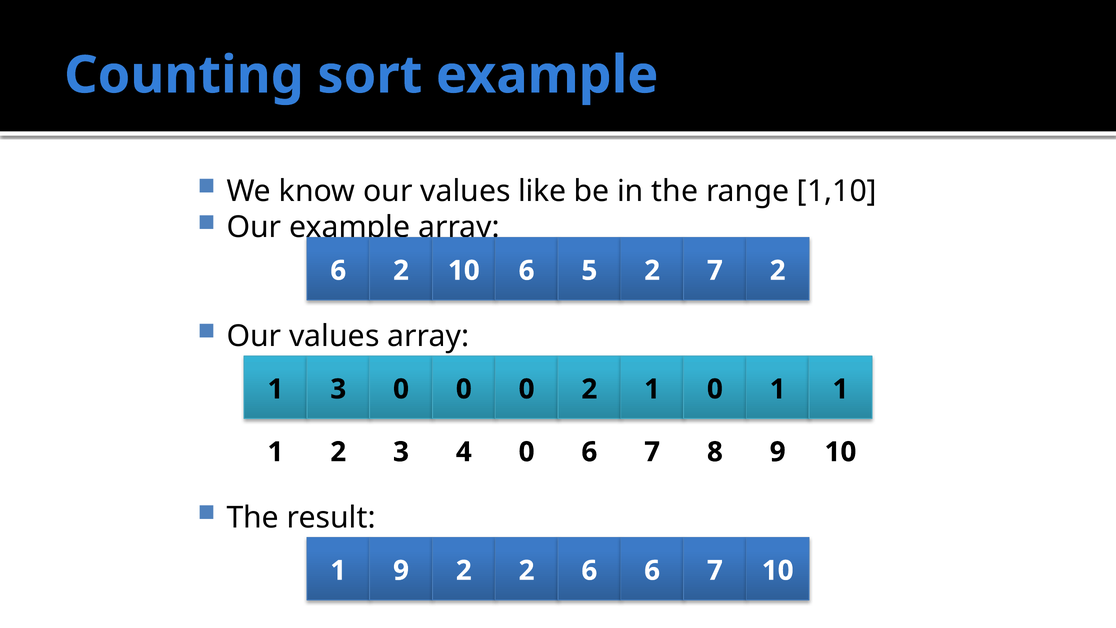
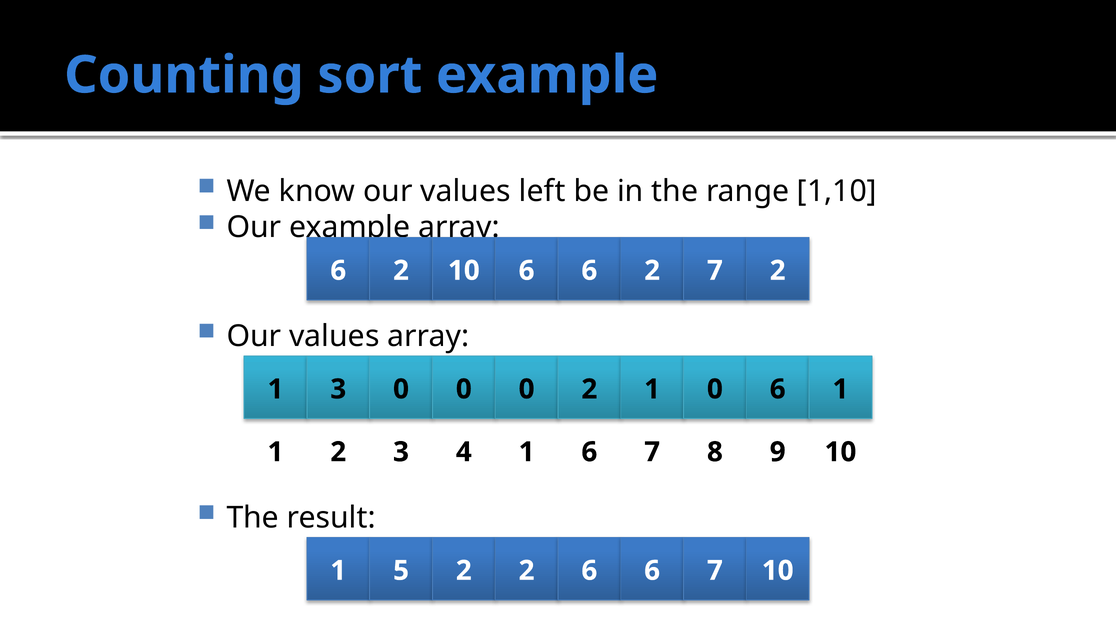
like: like -> left (542, 191)
10 6 5: 5 -> 6 (589, 270)
0 1: 1 -> 6 (778, 389)
4 0: 0 -> 1 (527, 452)
1 9: 9 -> 5 (401, 570)
